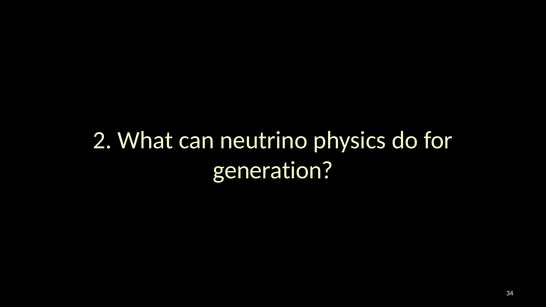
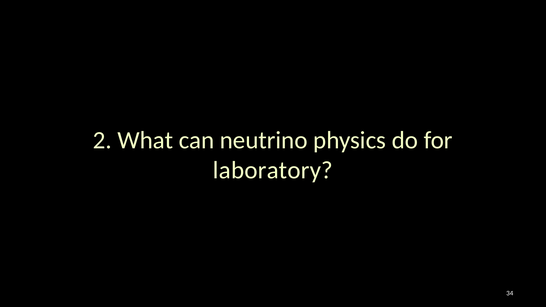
generation: generation -> laboratory (273, 170)
